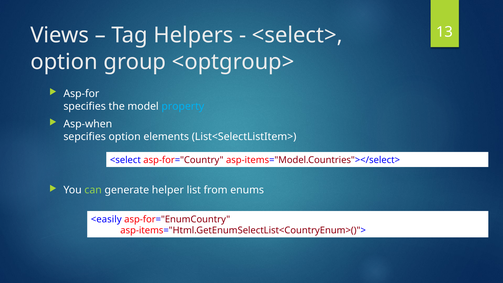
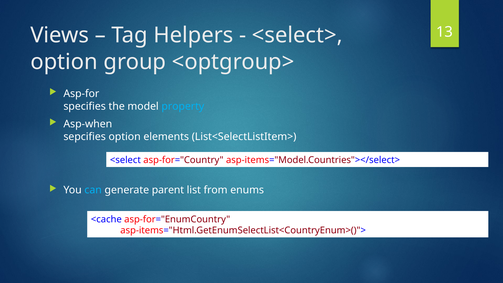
can colour: light green -> light blue (93, 190)
helper: helper -> parent (168, 190)
<easily: <easily -> <cache (106, 219)
